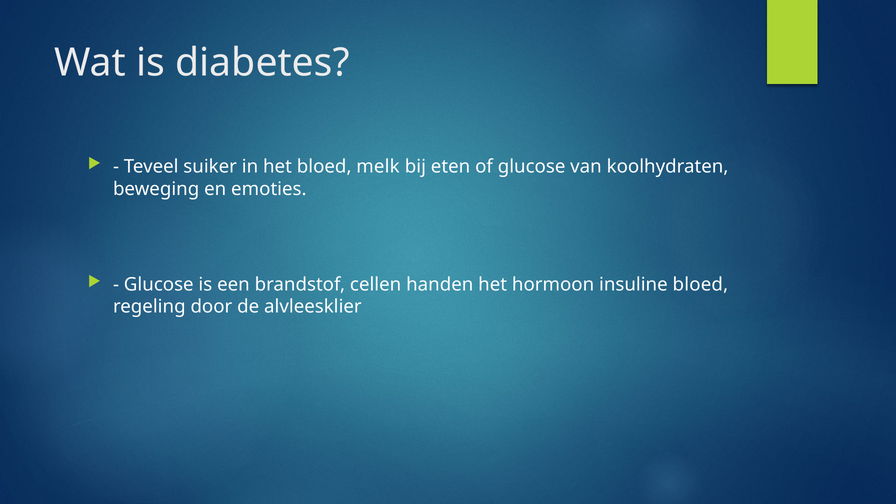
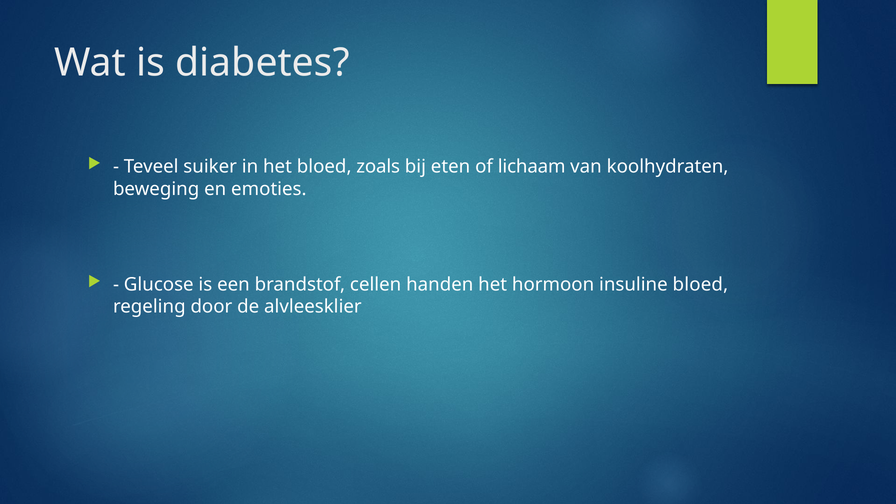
melk: melk -> zoals (378, 167)
of glucose: glucose -> lichaam (532, 167)
